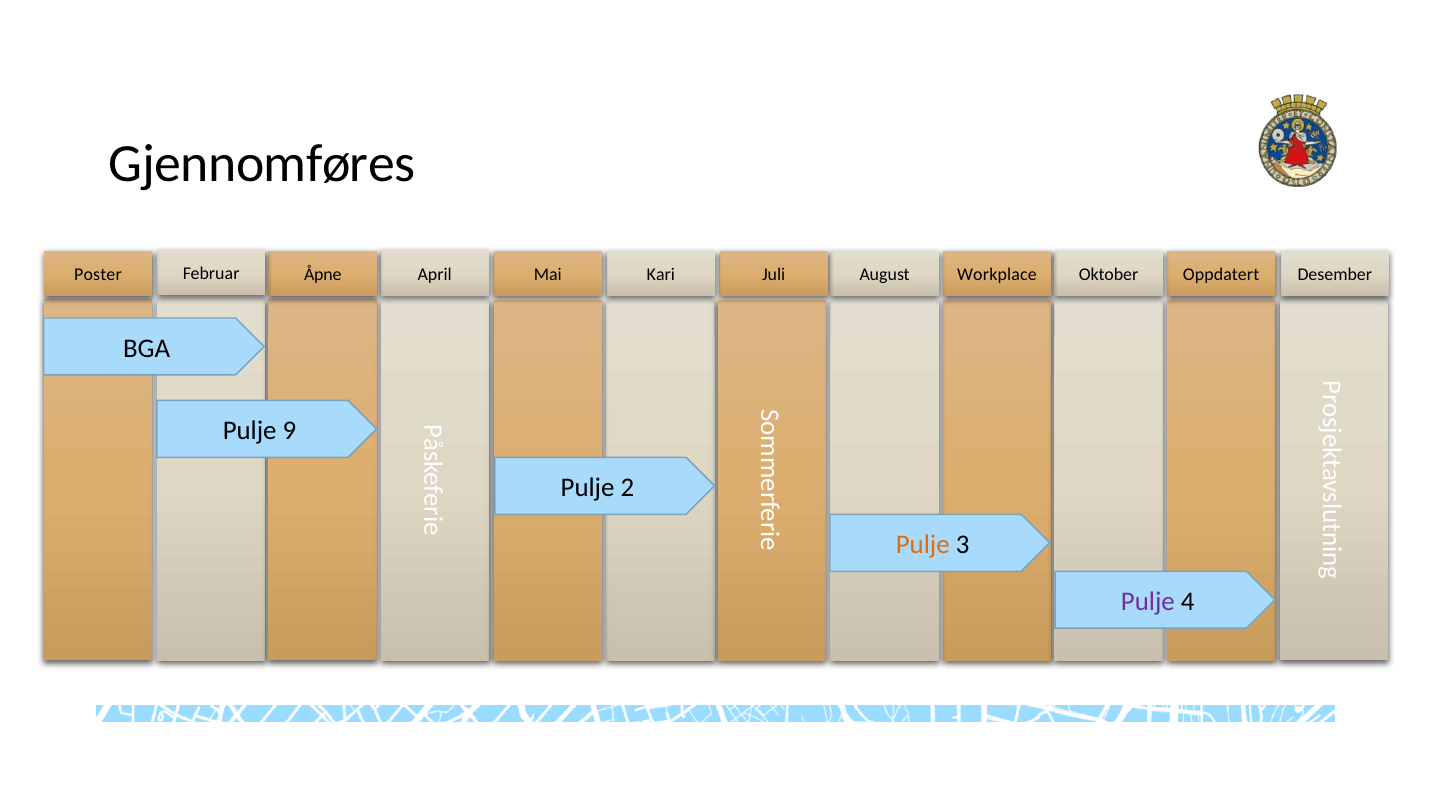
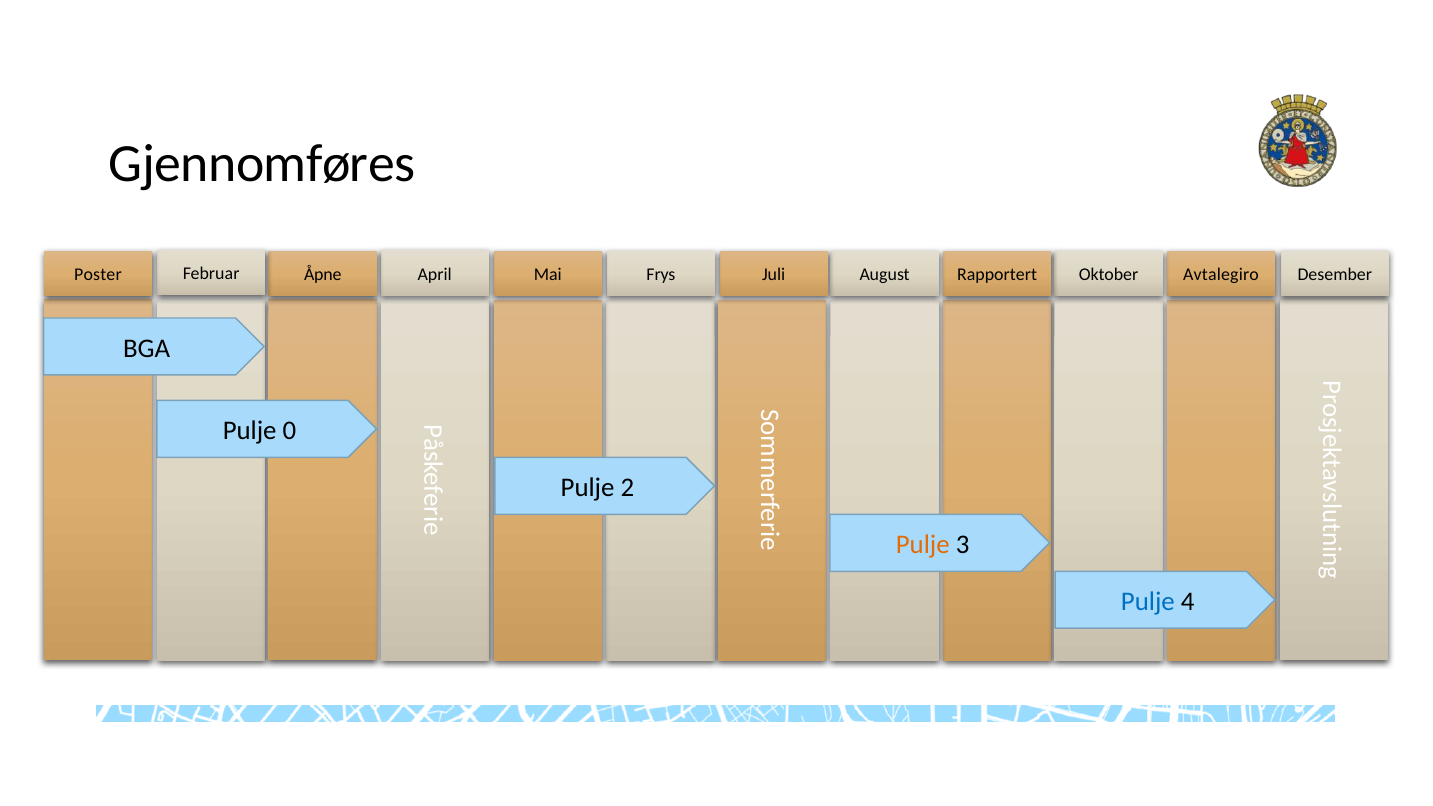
Kari: Kari -> Frys (661, 275)
Workplace: Workplace -> Rapportert (997, 275)
Oppdatert: Oppdatert -> Avtalegiro (1221, 275)
9: 9 -> 0 (289, 431)
Pulje colour: purple -> blue (1148, 602)
